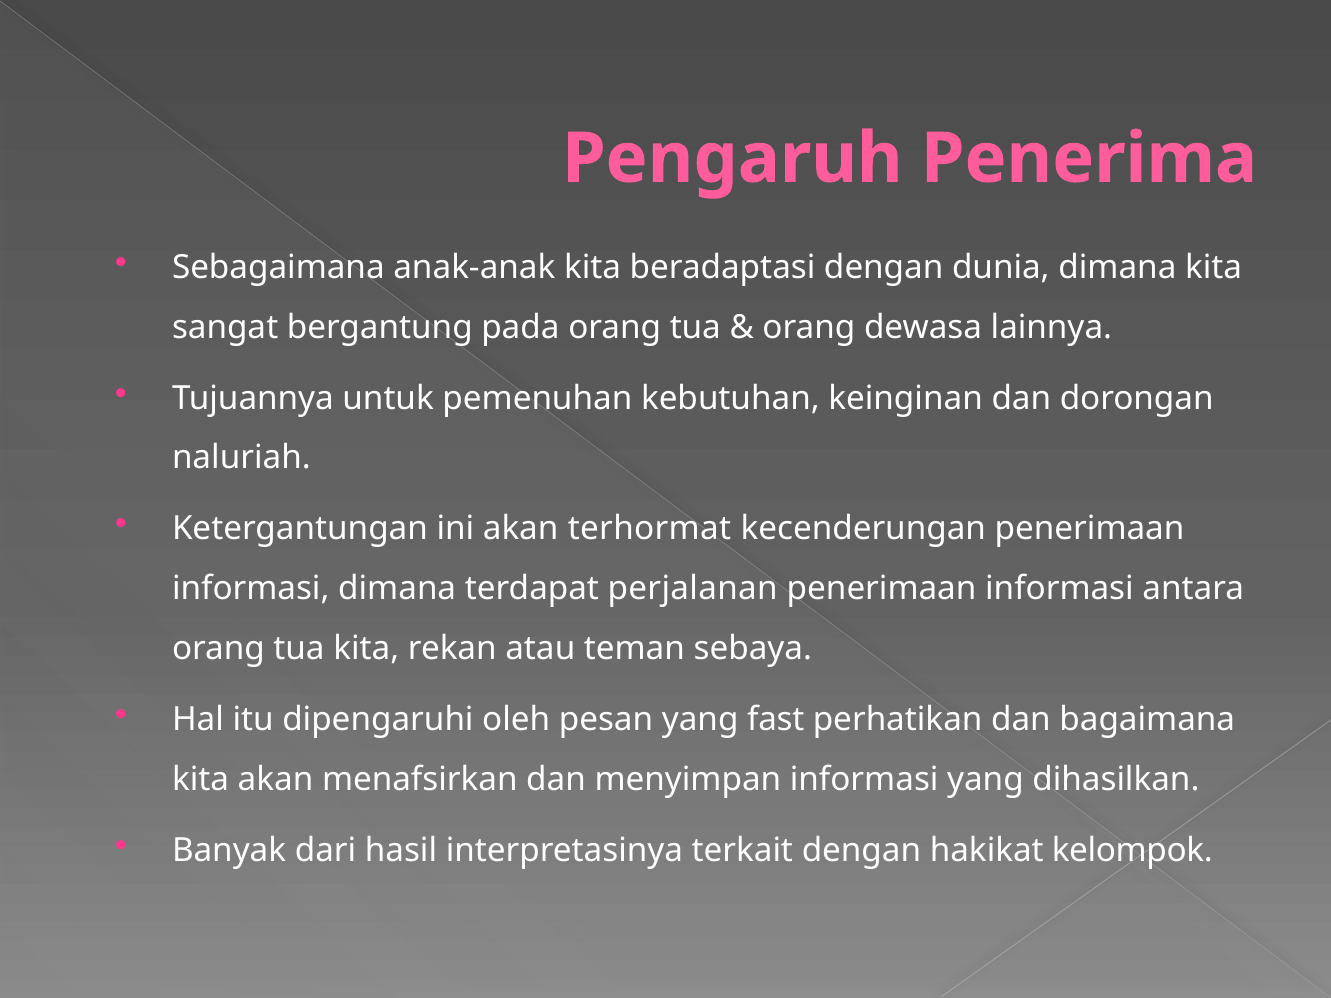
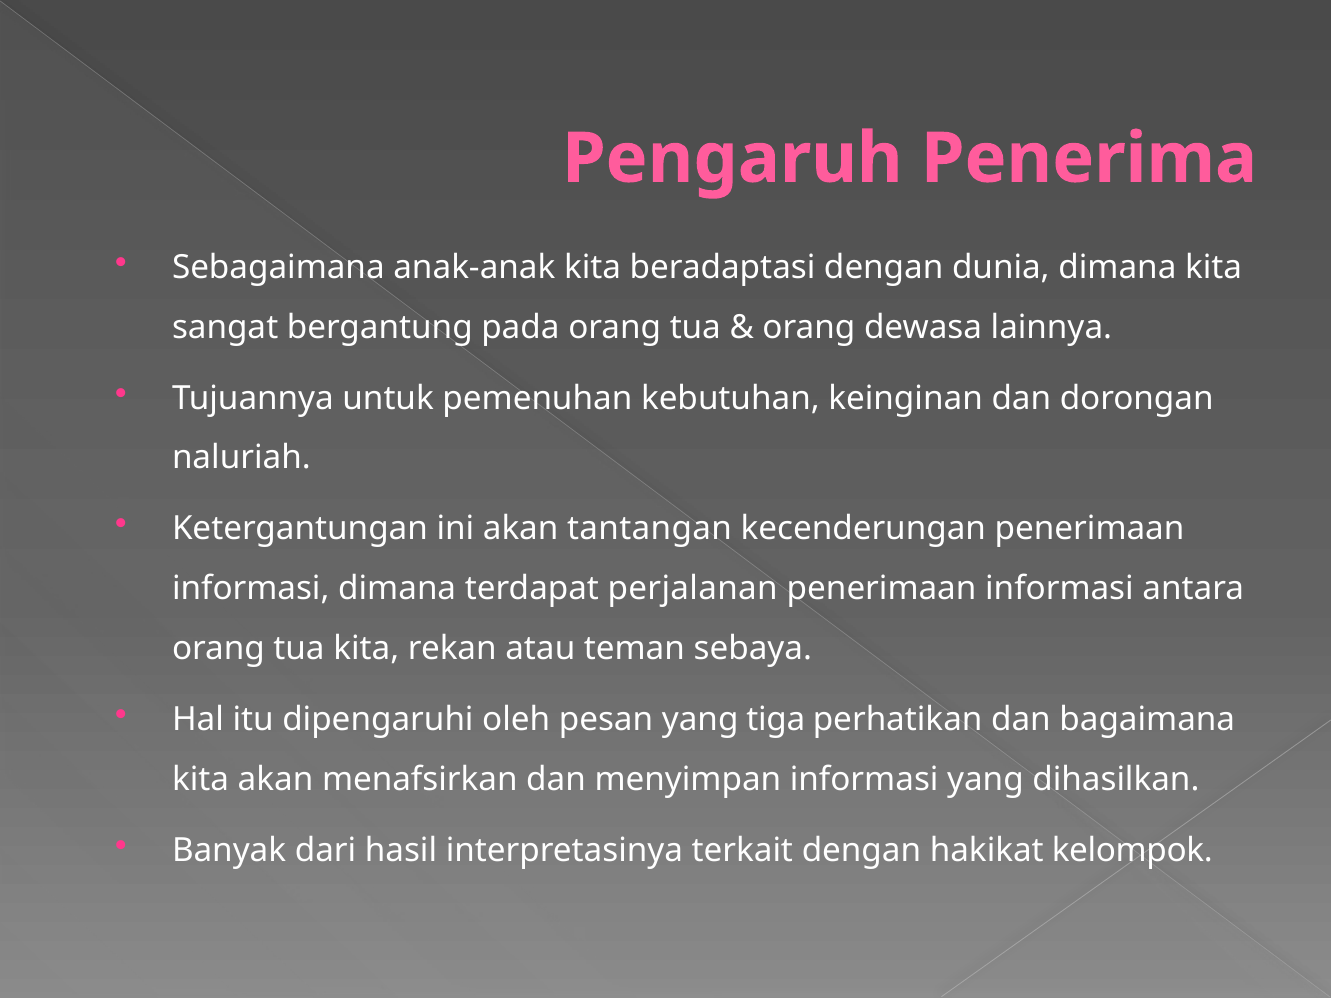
terhormat: terhormat -> tantangan (649, 529)
fast: fast -> tiga (776, 720)
